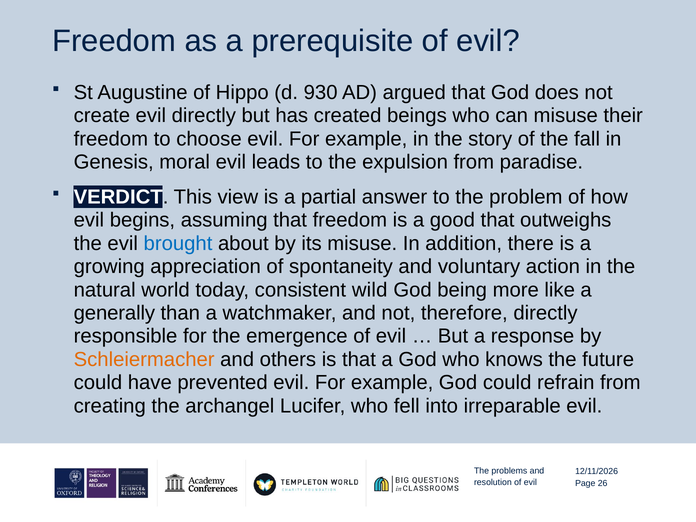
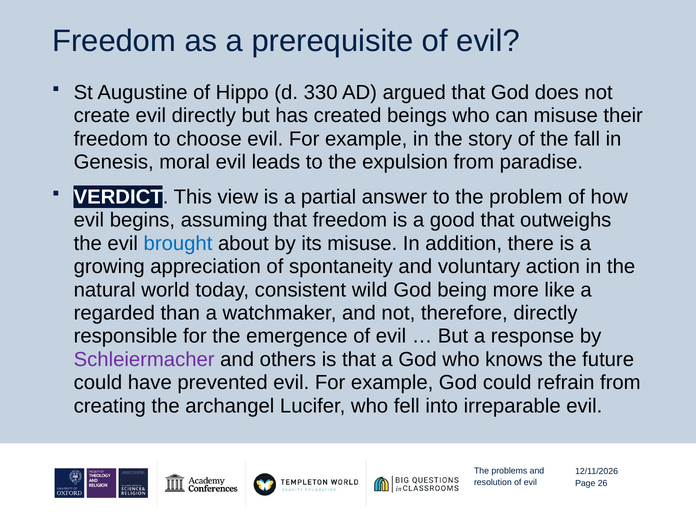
930: 930 -> 330 (321, 93)
generally: generally -> regarded (114, 313)
Schleiermacher colour: orange -> purple (144, 359)
